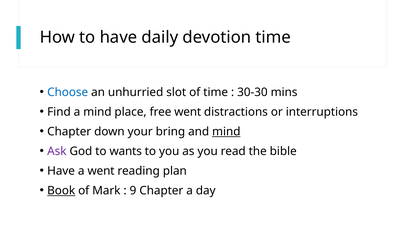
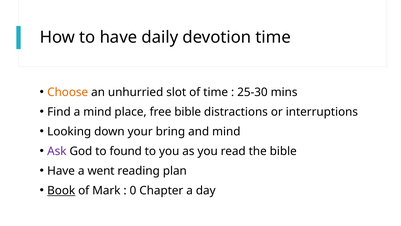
Choose colour: blue -> orange (68, 92)
30-30: 30-30 -> 25-30 (252, 92)
free went: went -> bible (188, 112)
Chapter: Chapter -> Looking (69, 131)
mind underline: present -> none (226, 131)
wants: wants -> found (126, 151)
9: 9 -> 0 (133, 190)
